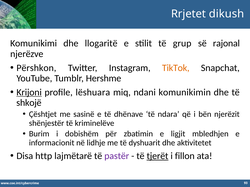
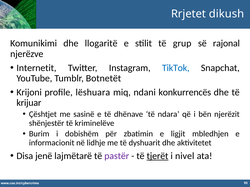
Përshkon: Përshkon -> Internetit (36, 68)
TikTok colour: orange -> blue (176, 68)
Hershme: Hershme -> Botnetët (103, 78)
Krijoni underline: present -> none (29, 92)
komunikimin: komunikimin -> konkurrencës (185, 92)
shkojë: shkojë -> krijuar (29, 103)
http: http -> jenë (44, 156)
fillon: fillon -> nivel (185, 156)
